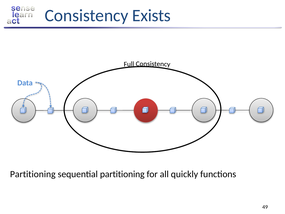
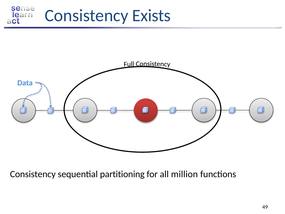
Partitioning: Partitioning -> Consistency (33, 174)
quickly: quickly -> million (184, 174)
